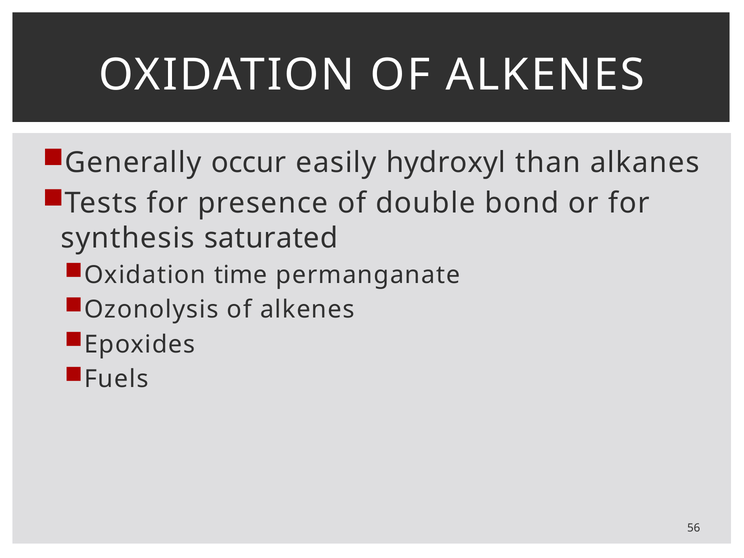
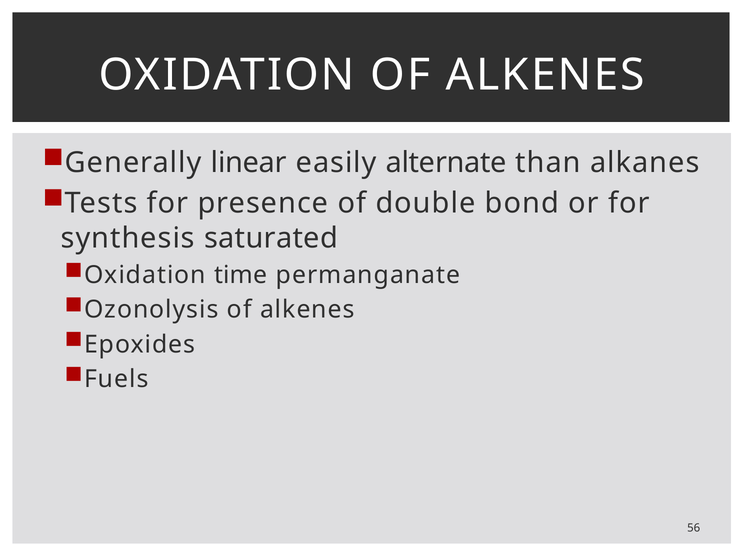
occur: occur -> linear (249, 163)
hydroxyl: hydroxyl -> alternate (446, 163)
